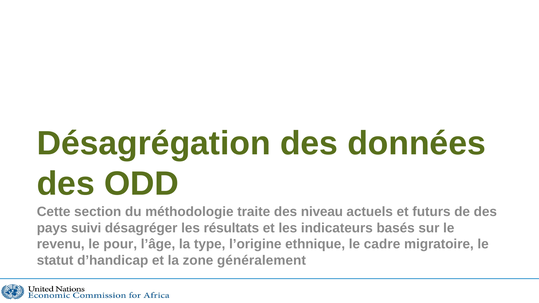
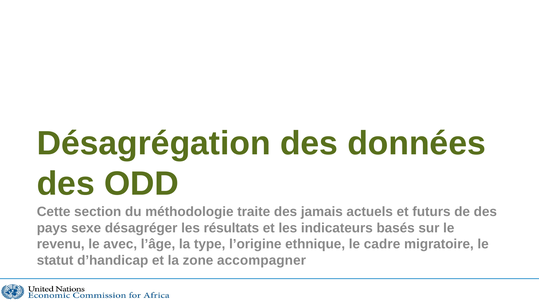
niveau: niveau -> jamais (322, 212)
suivi: suivi -> sexe (86, 228)
pour: pour -> avec (120, 244)
généralement: généralement -> accompagner (262, 260)
